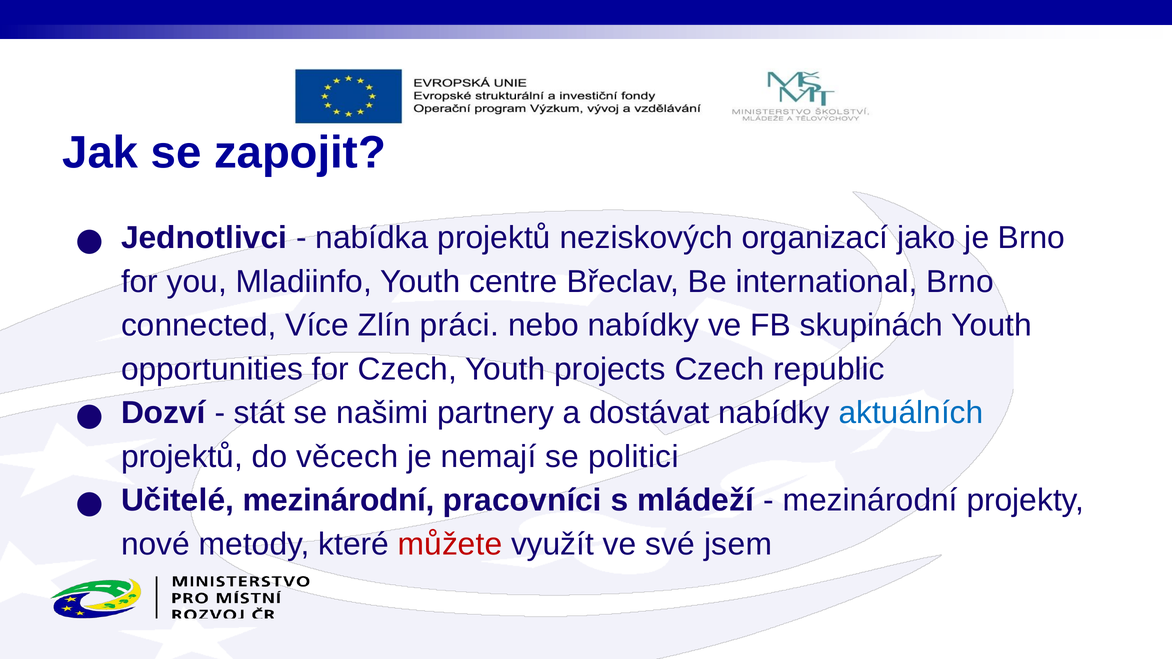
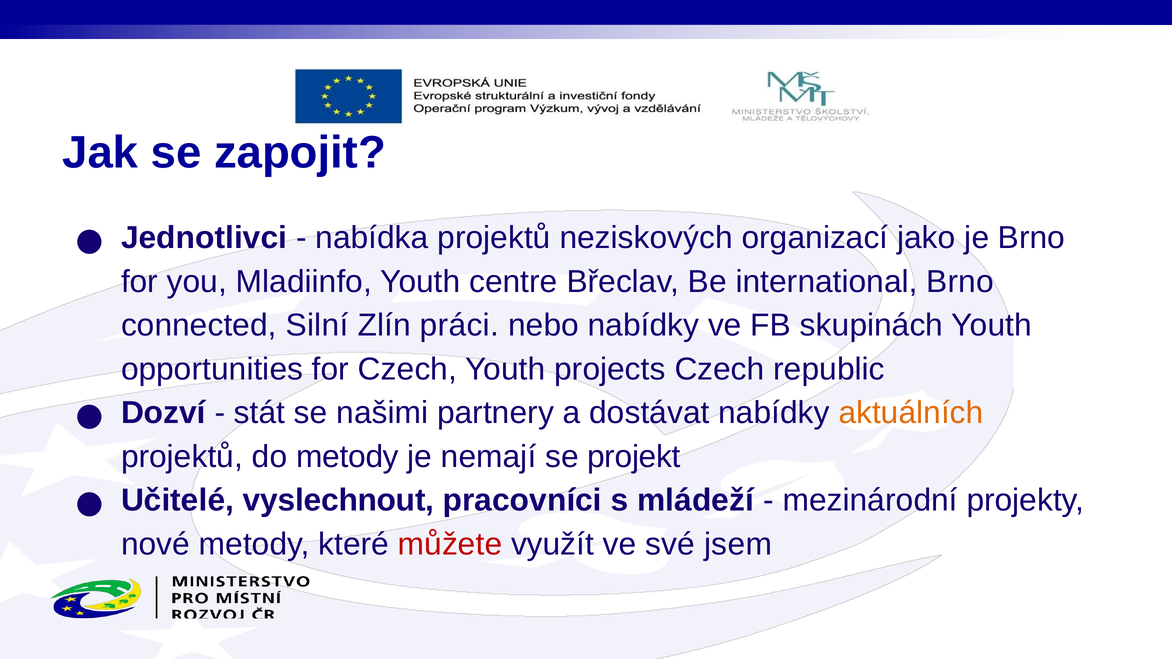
Více: Více -> Silní (317, 325)
aktuálních colour: blue -> orange (911, 413)
do věcech: věcech -> metody (347, 457)
politici: politici -> projekt (634, 457)
Učitelé mezinárodní: mezinárodní -> vyslechnout (339, 501)
